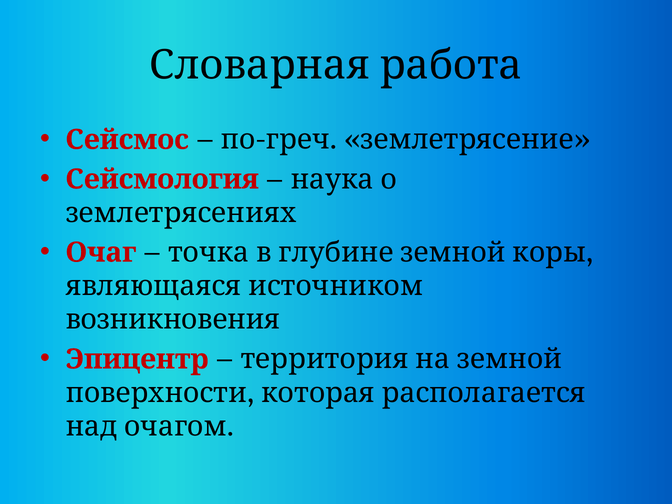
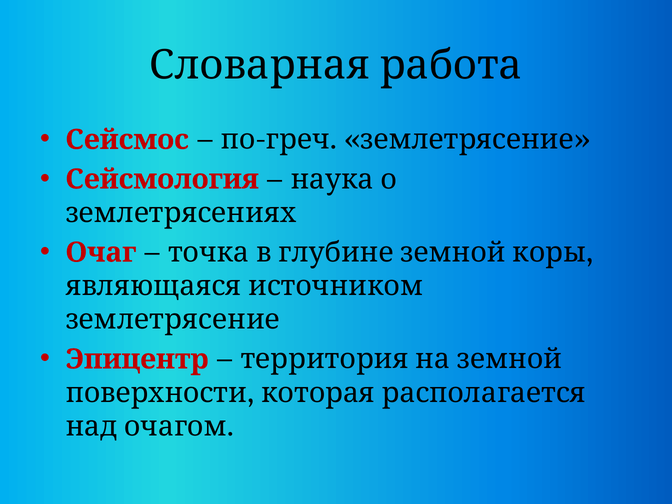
возникновения: возникновения -> землетрясение (173, 320)
